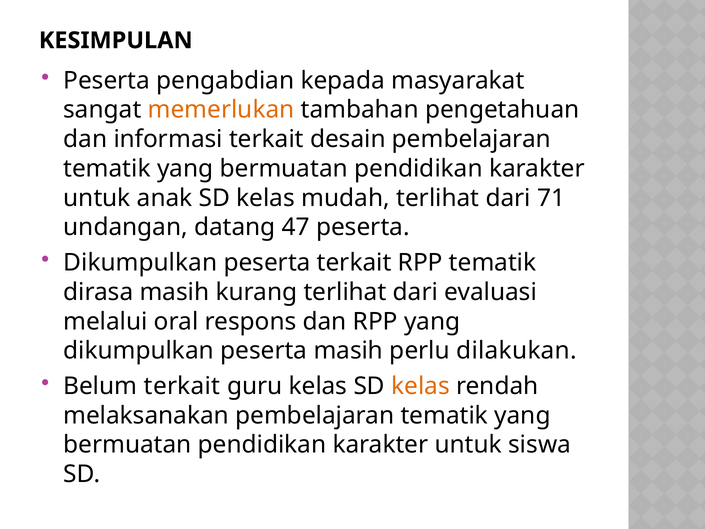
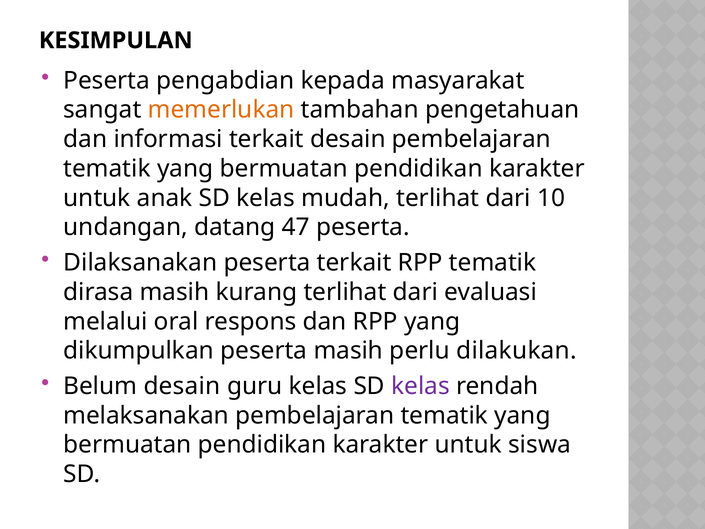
71: 71 -> 10 (551, 198)
Dikumpulkan: Dikumpulkan -> Dilaksanakan (140, 263)
Belum terkait: terkait -> desain (182, 386)
kelas colour: orange -> purple (420, 386)
